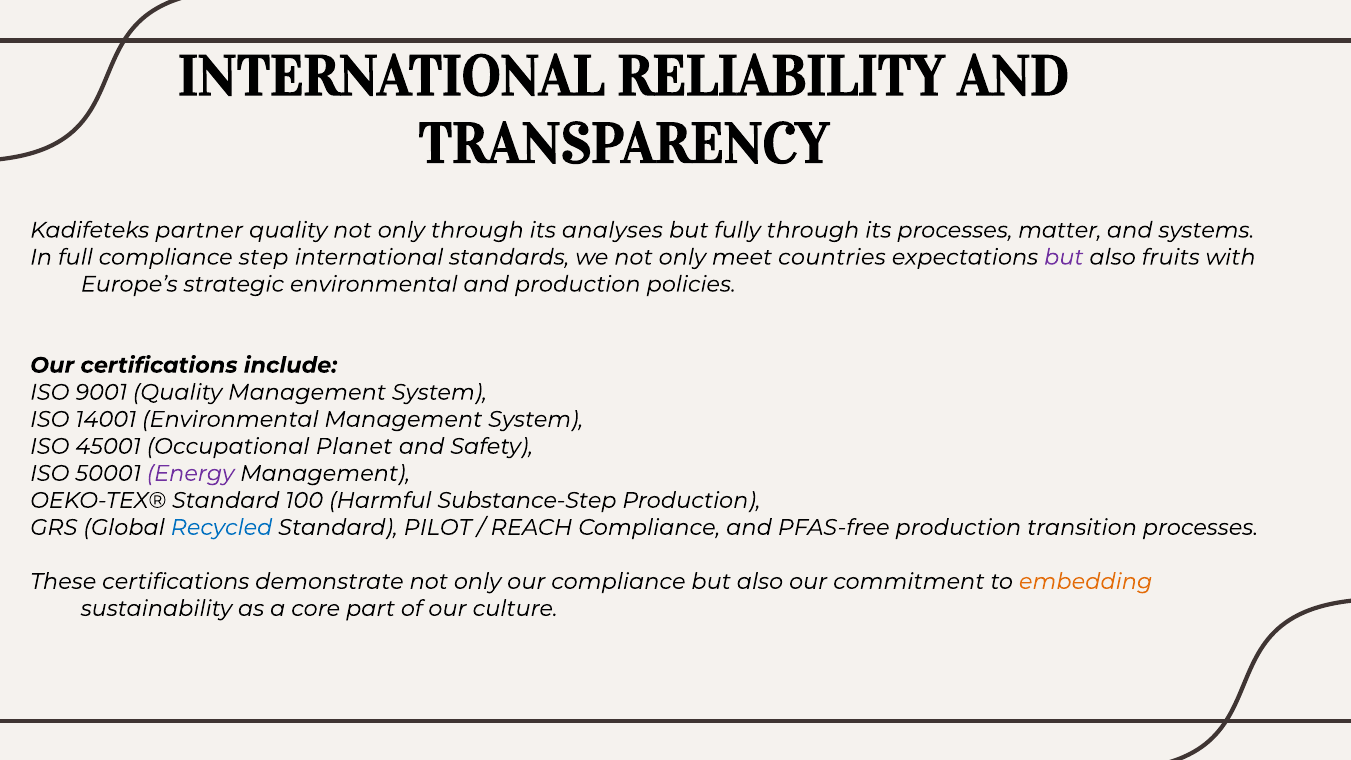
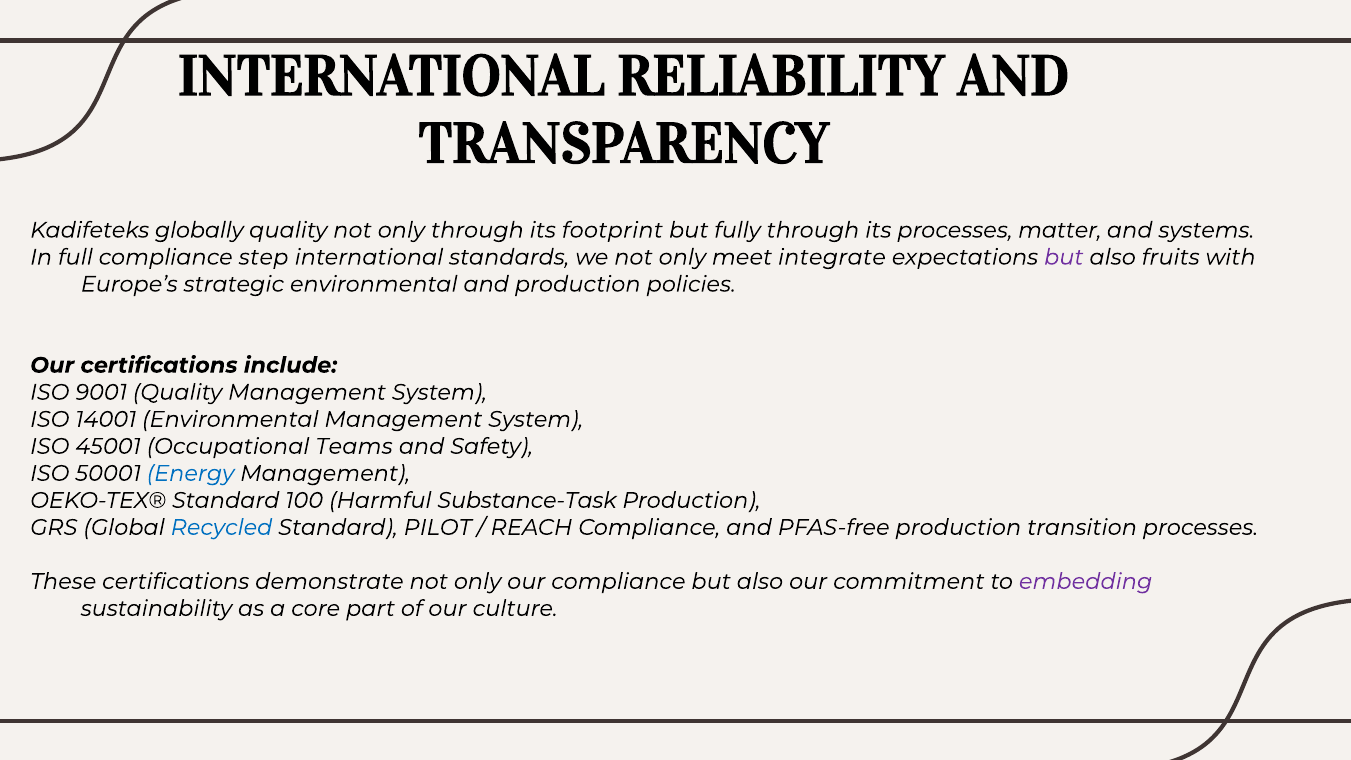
partner: partner -> globally (199, 230)
analyses: analyses -> footprint (612, 230)
countries: countries -> integrate (832, 257)
Planet: Planet -> Teams (354, 446)
Energy colour: purple -> blue (191, 473)
Substance-Step: Substance-Step -> Substance-Task (527, 500)
embedding colour: orange -> purple (1086, 581)
